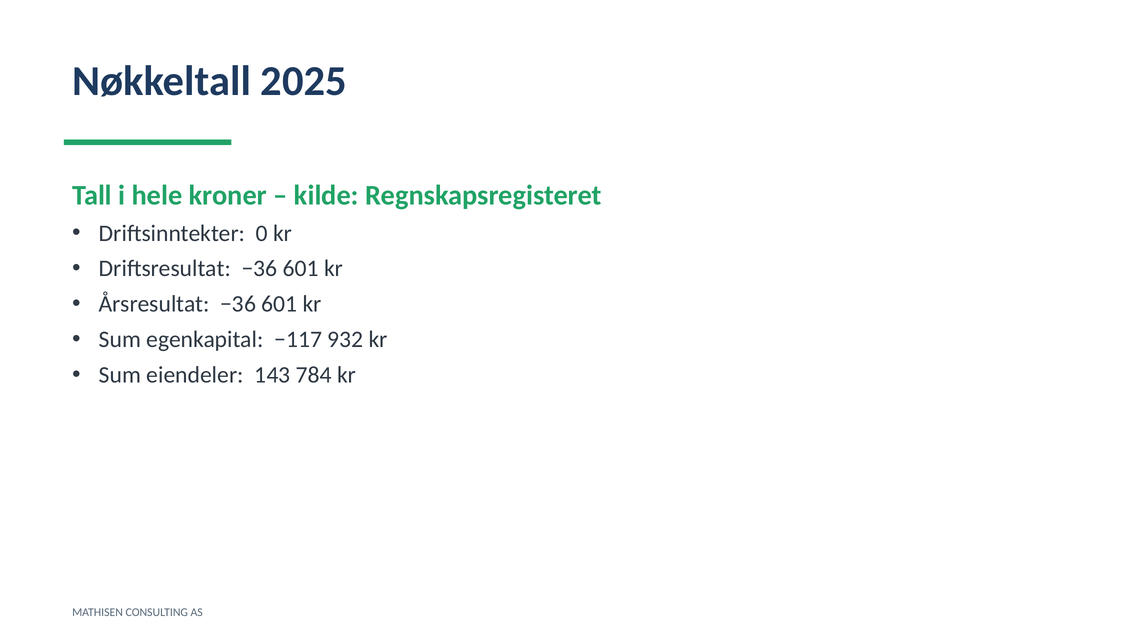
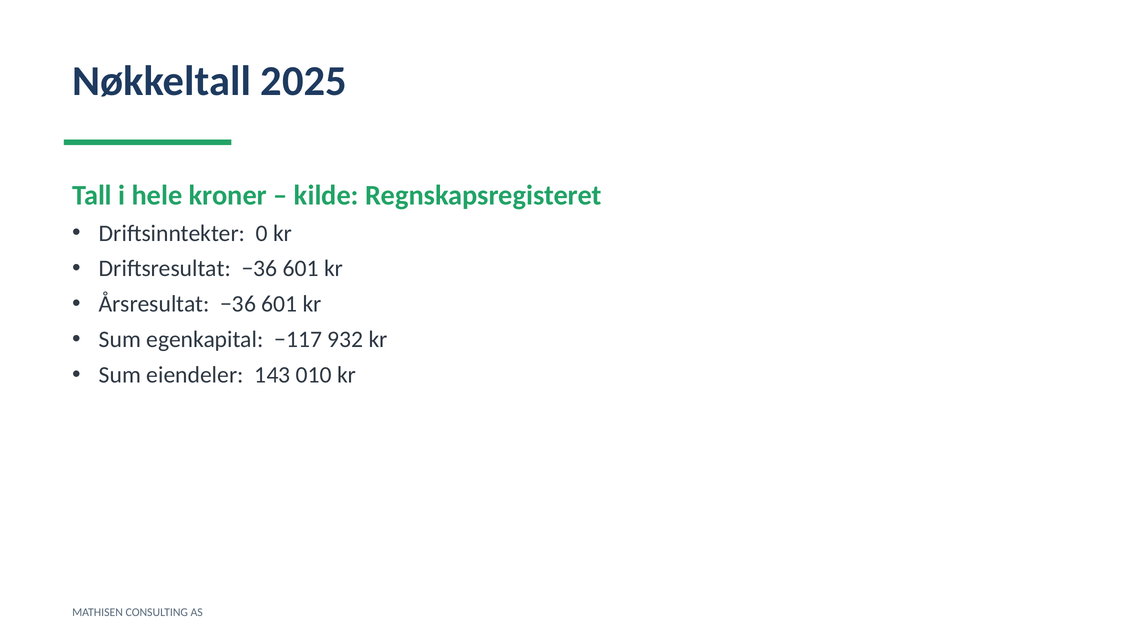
784: 784 -> 010 (314, 375)
